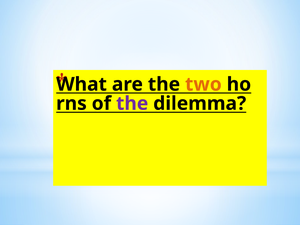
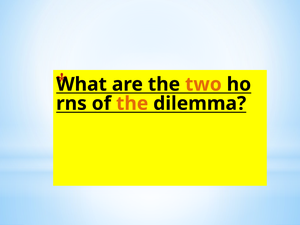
the colour: purple -> orange (132, 103)
